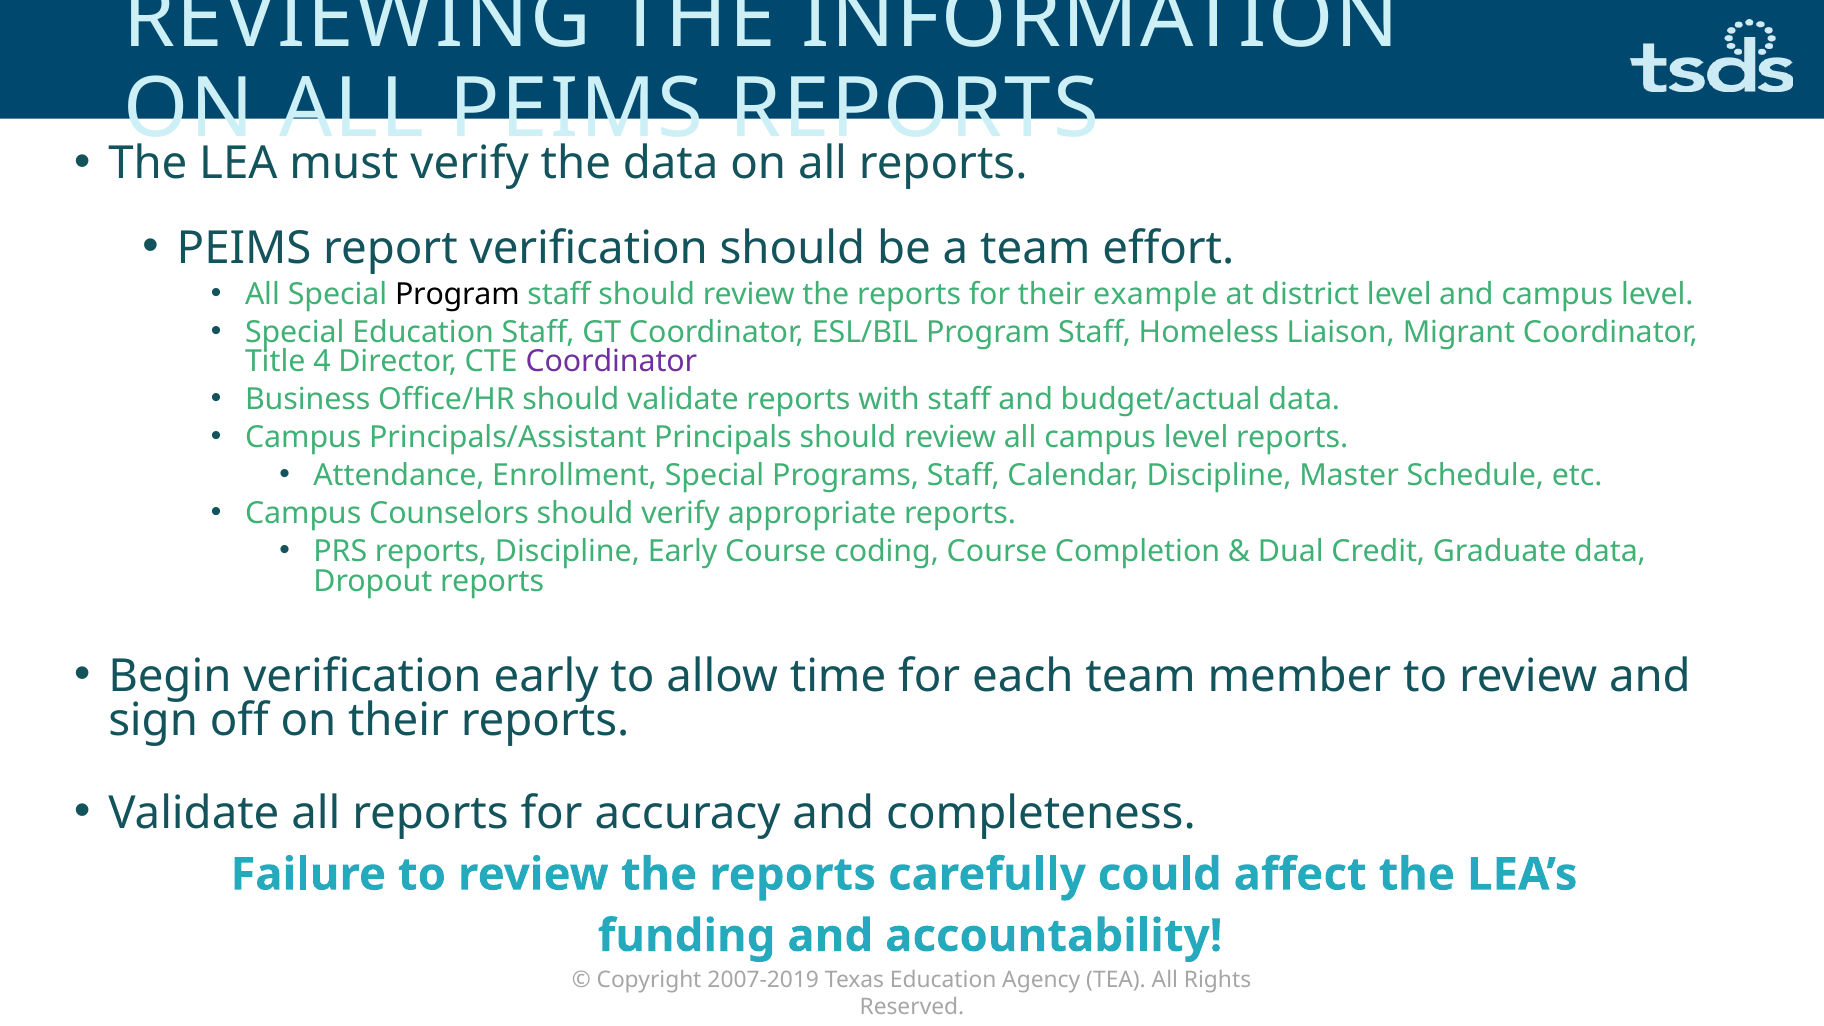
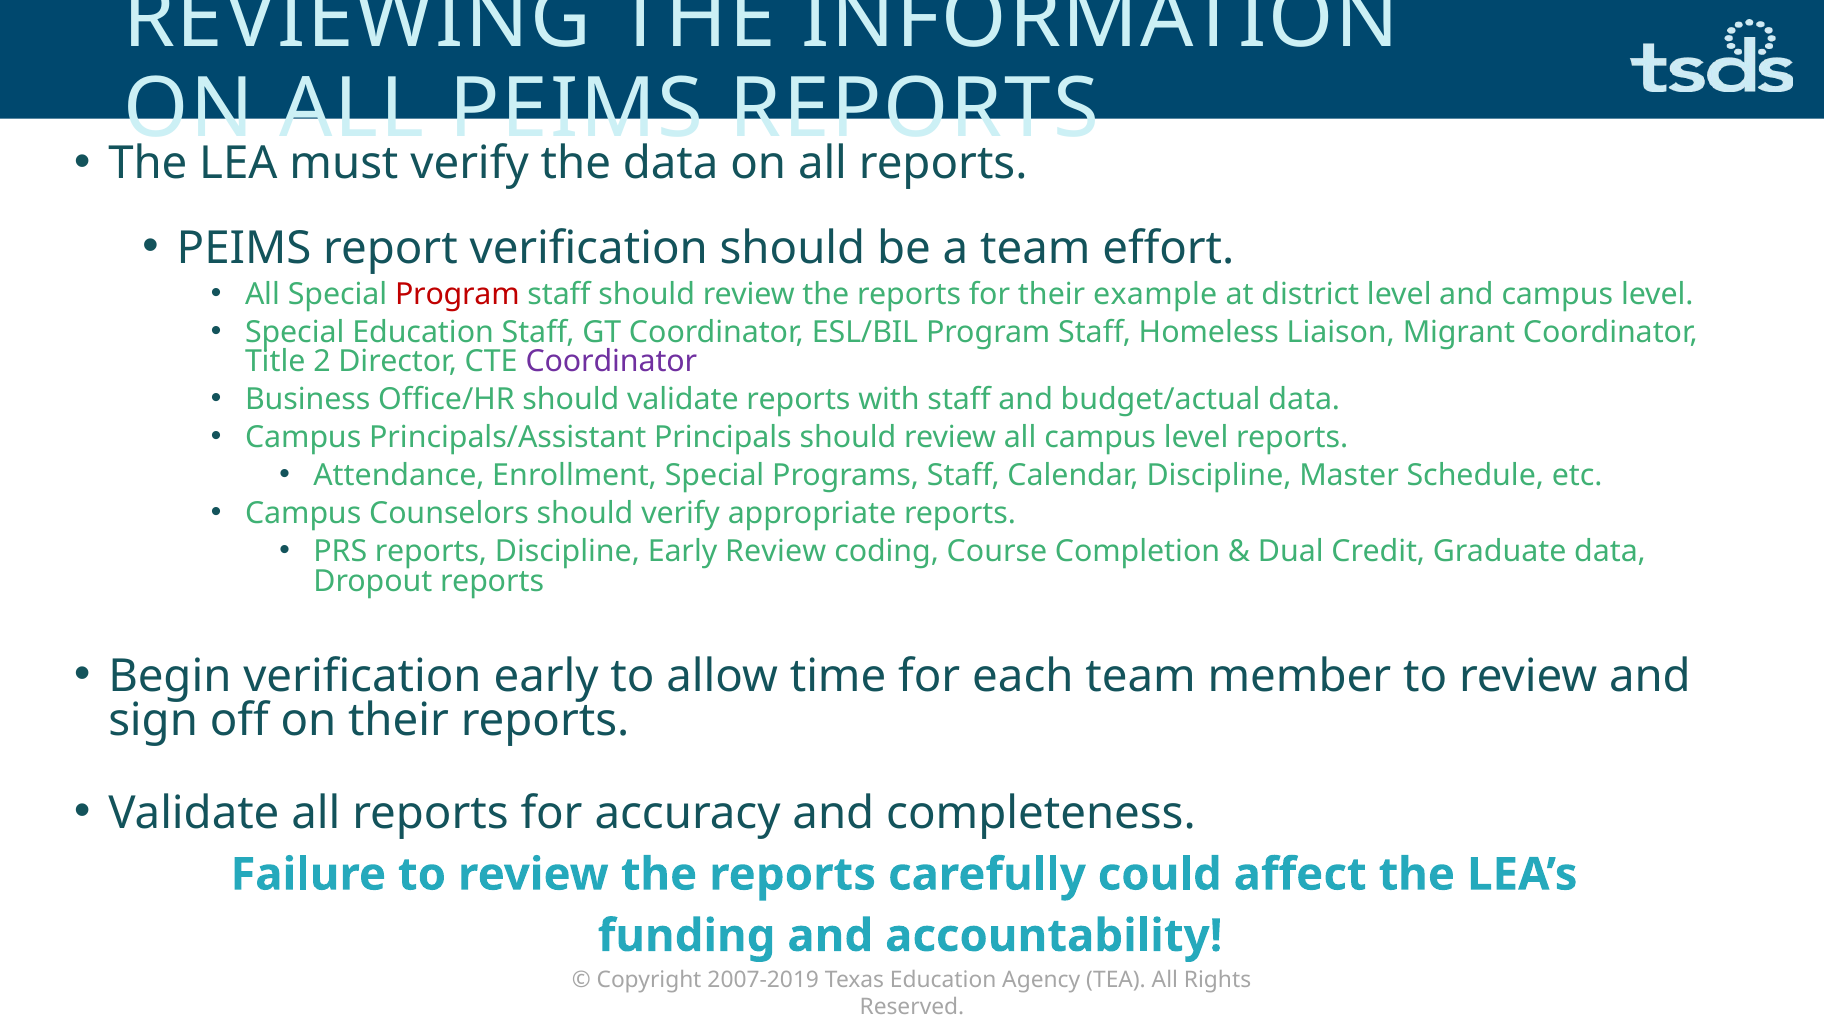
Program colour: black -> red (457, 294)
4: 4 -> 2 (322, 362)
Early Course: Course -> Review (776, 552)
